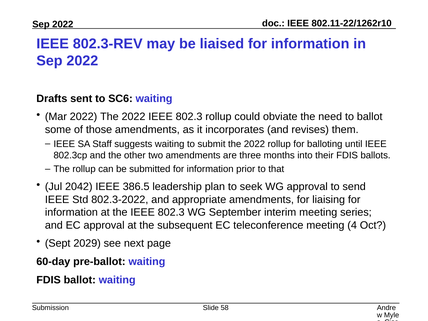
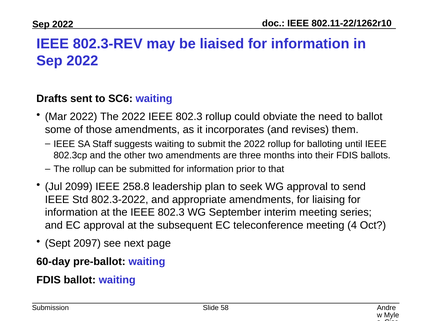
2042: 2042 -> 2099 (79, 187)
386.5: 386.5 -> 258.8 (136, 187)
2029: 2029 -> 2097 (87, 243)
